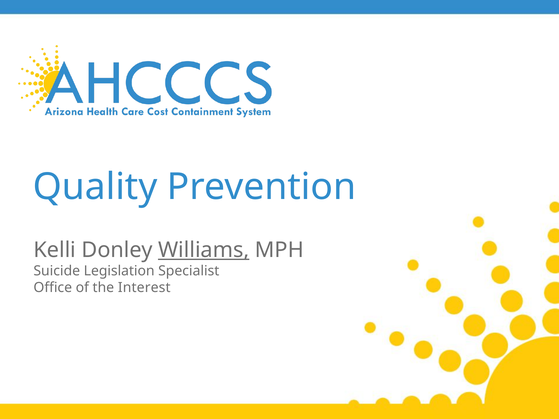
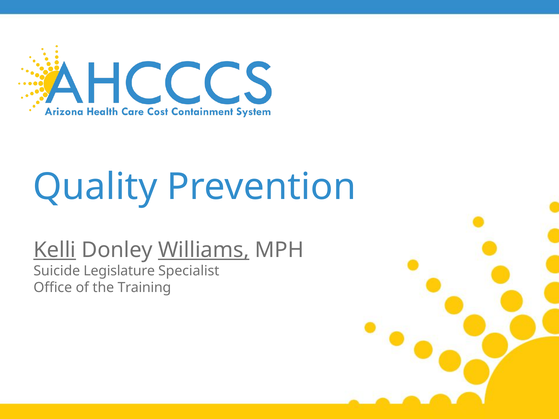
Kelli underline: none -> present (55, 250)
Legislation: Legislation -> Legislature (119, 271)
Interest: Interest -> Training (144, 288)
